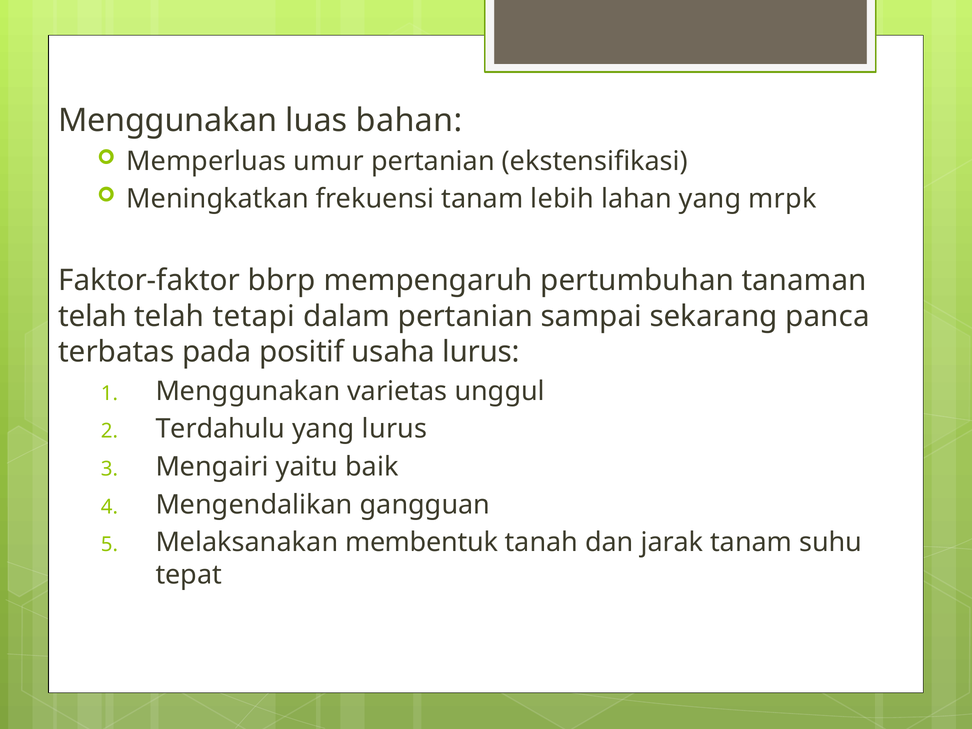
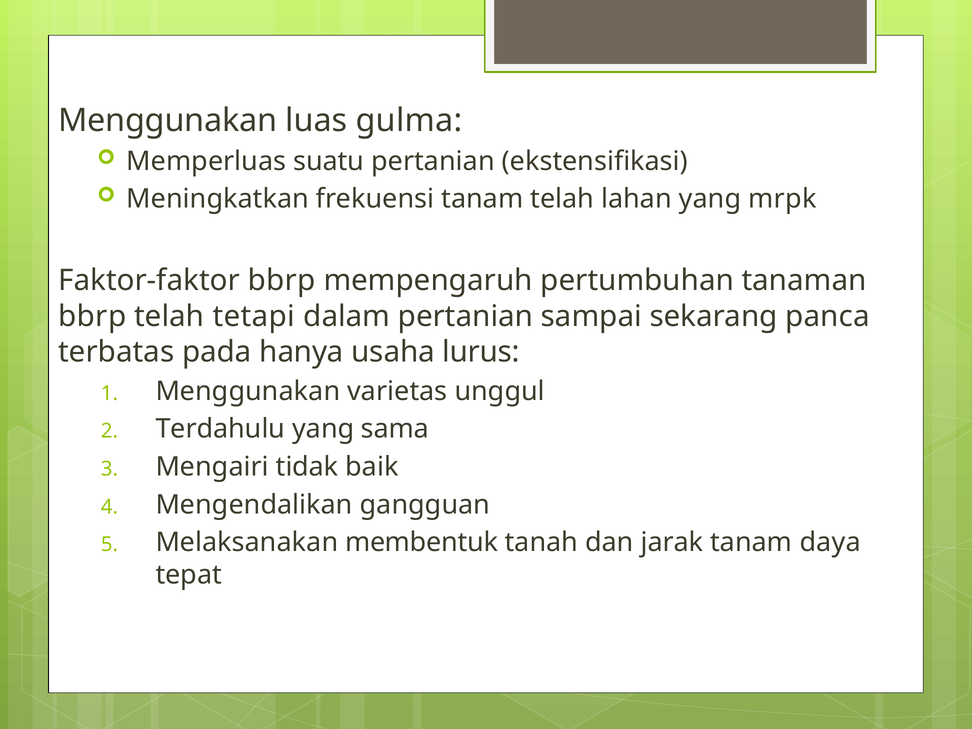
bahan: bahan -> gulma (409, 121)
umur: umur -> suatu (329, 161)
tanam lebih: lebih -> telah (562, 199)
telah: telah -> bbrp (92, 316)
positif: positif -> hanya (302, 352)
yang lurus: lurus -> sama (395, 429)
yaitu: yaitu -> tidak (307, 467)
suhu: suhu -> daya (830, 542)
